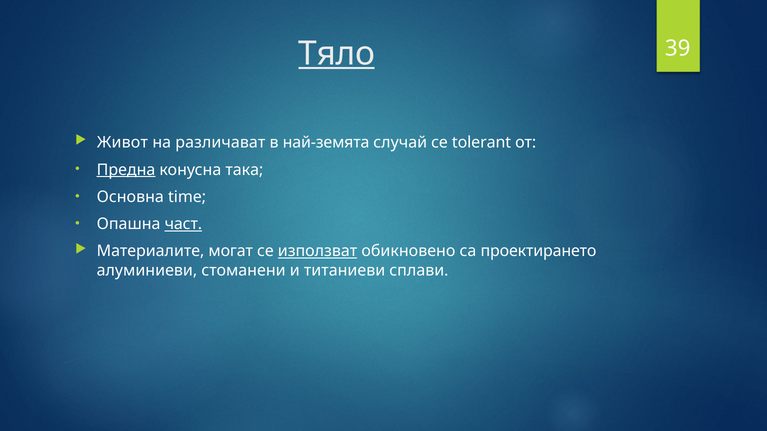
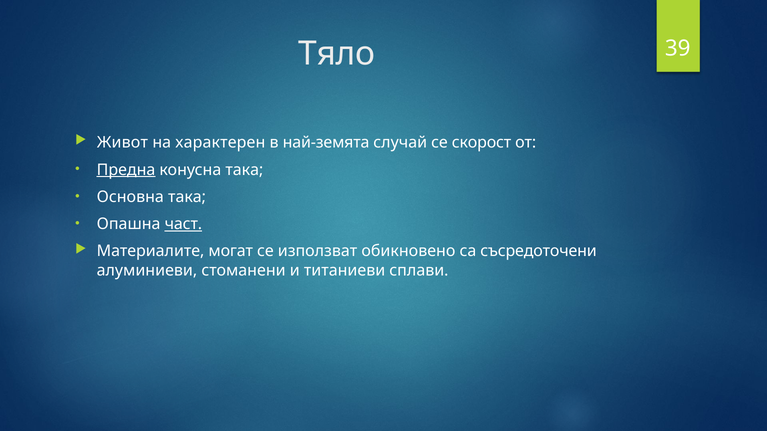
Тяло underline: present -> none (337, 54)
различават: различават -> характерен (220, 143)
tolerant: tolerant -> скорост (482, 143)
Основна time: time -> така (187, 197)
използват underline: present -> none (318, 251)
проектирането: проектирането -> съсредоточени (539, 251)
